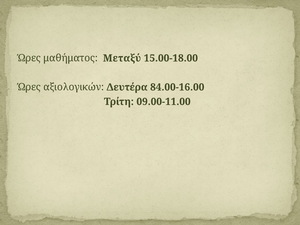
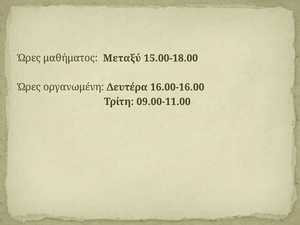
αξιολογικών: αξιολογικών -> οργανωμένη (74, 87)
84.00-16.00: 84.00-16.00 -> 16.00-16.00 (177, 87)
